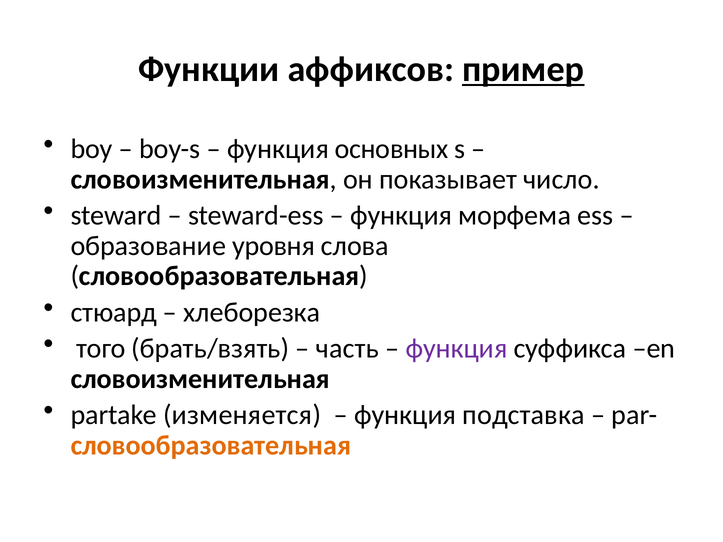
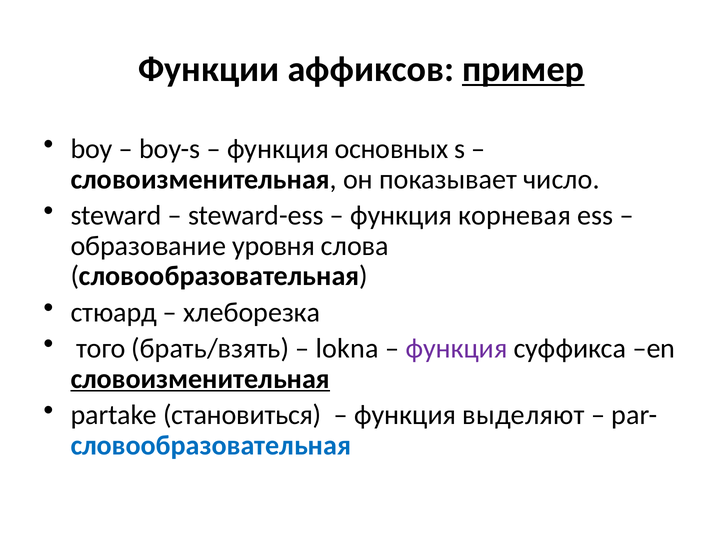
морфема: морфема -> корневая (515, 216)
часть: часть -> lokna (347, 349)
словоизменительная underline: none -> present (200, 379)
изменяется: изменяется -> становиться (242, 415)
подставка: подставка -> выделяют (523, 415)
словообразовательная colour: orange -> blue (211, 445)
